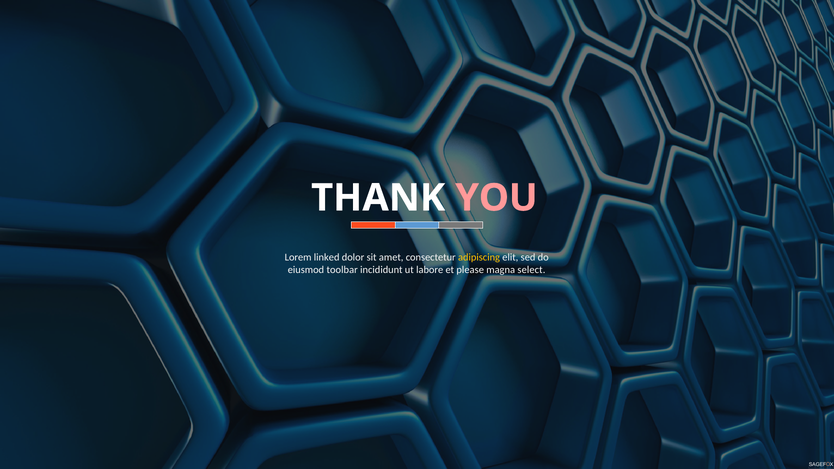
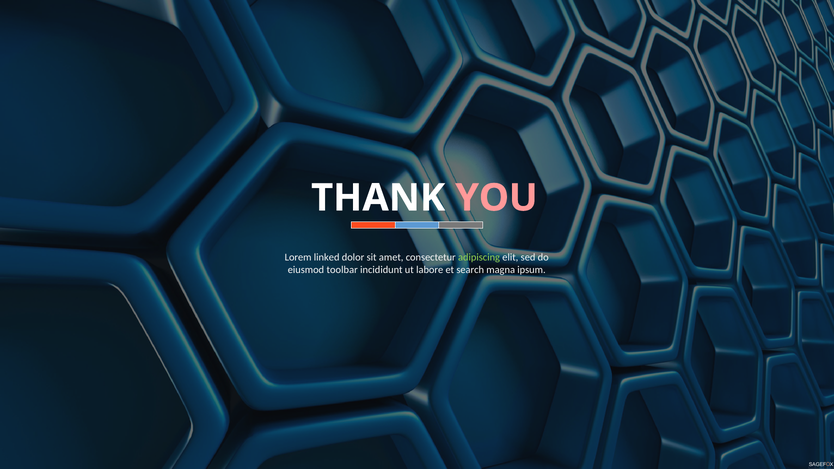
adipiscing colour: yellow -> light green (479, 257)
please: please -> search (470, 270)
select: select -> ipsum (531, 270)
